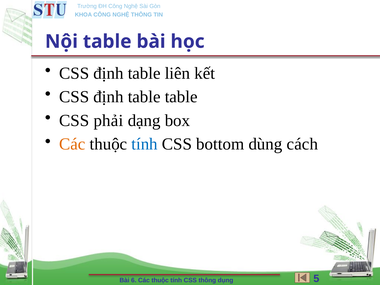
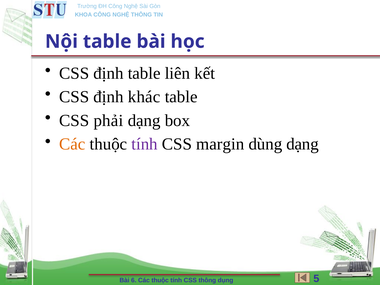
table: table -> khác (144, 97)
tính colour: blue -> purple (145, 144)
bottom: bottom -> margin (220, 144)
dùng cách: cách -> dạng (303, 144)
